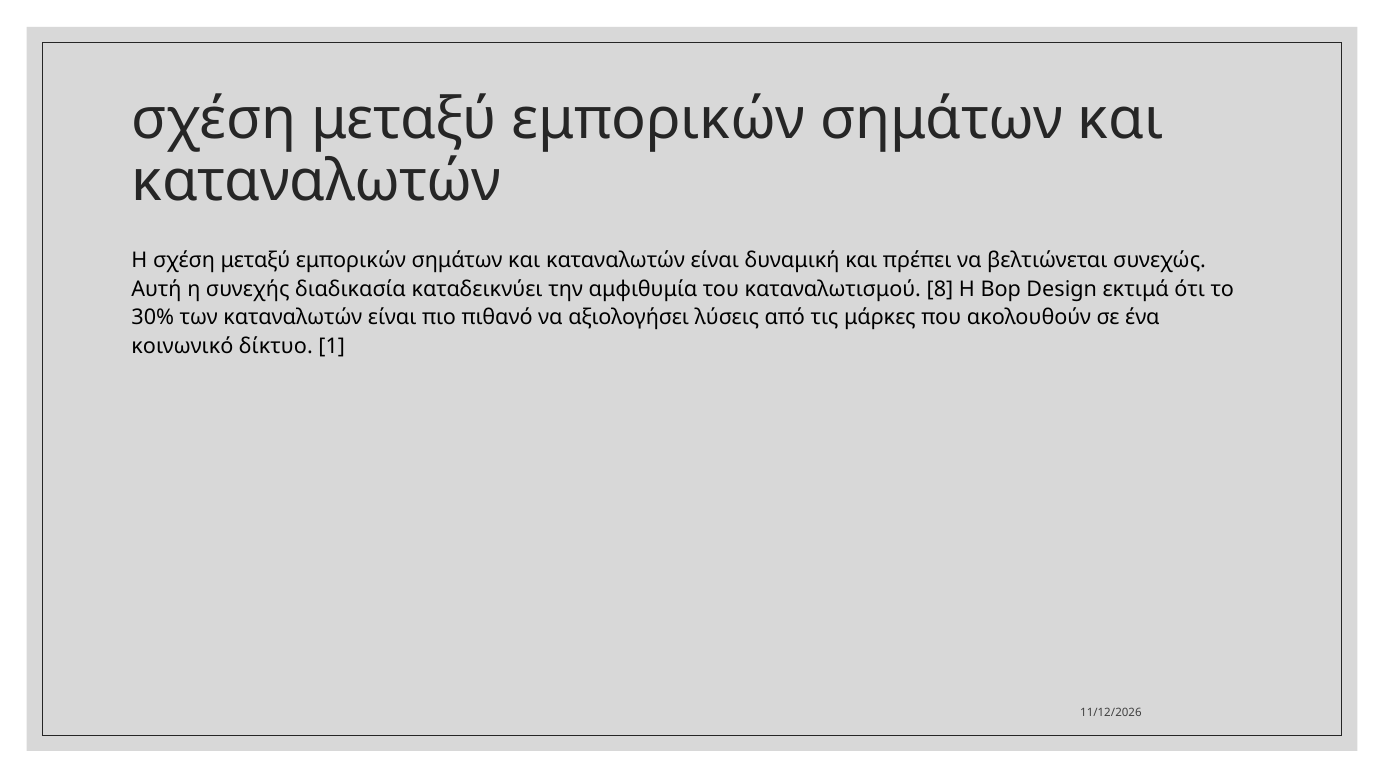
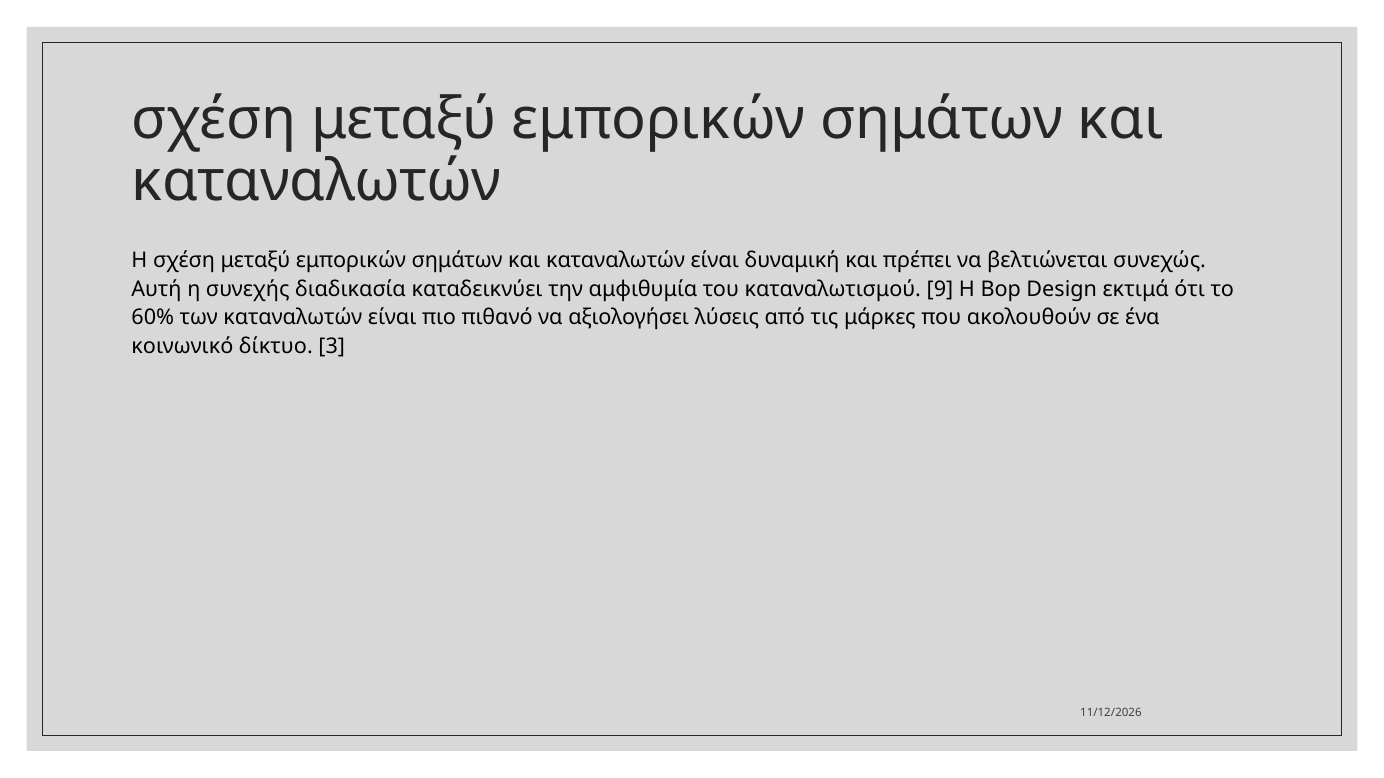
8: 8 -> 9 (940, 290)
30%: 30% -> 60% (153, 318)
1: 1 -> 3 (332, 347)
